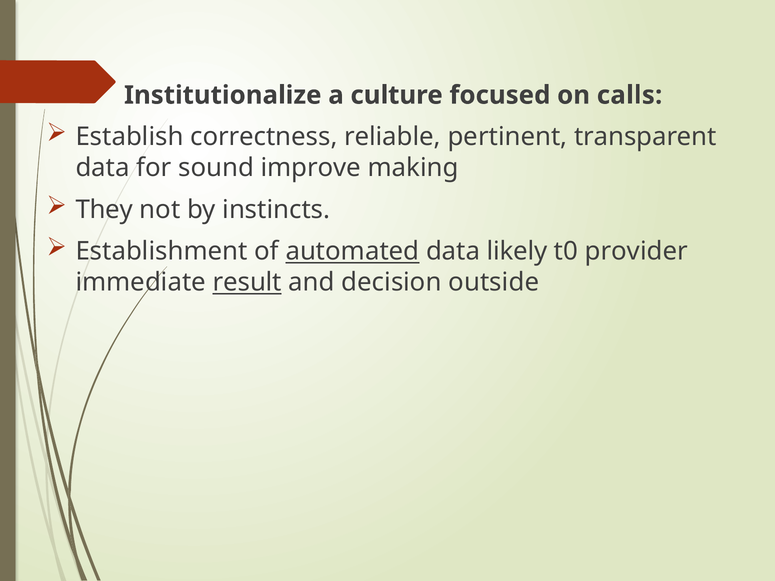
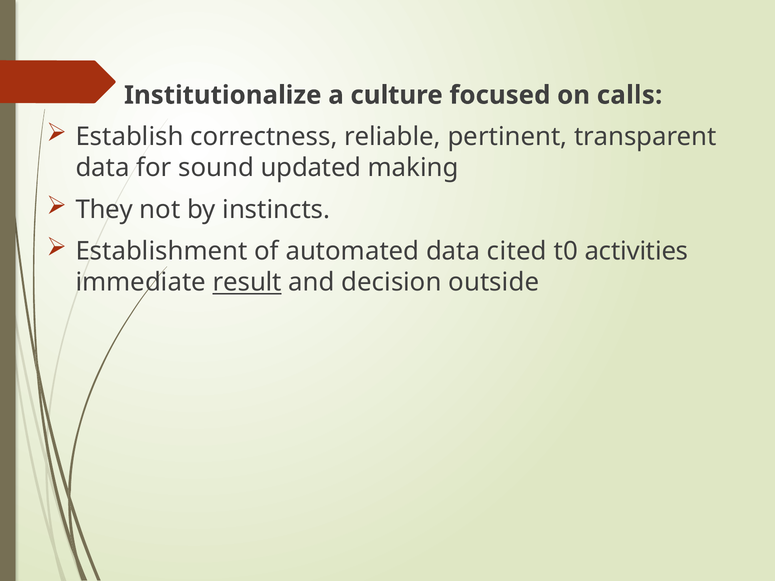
improve: improve -> updated (311, 168)
automated underline: present -> none (352, 252)
likely: likely -> cited (517, 252)
provider: provider -> activities (636, 252)
